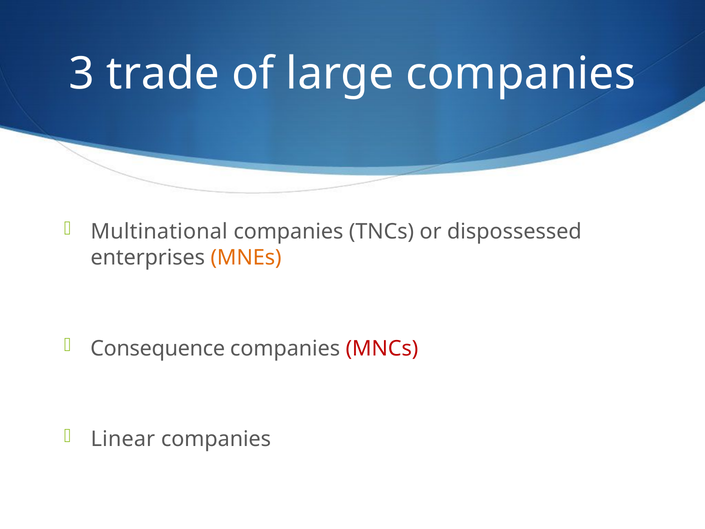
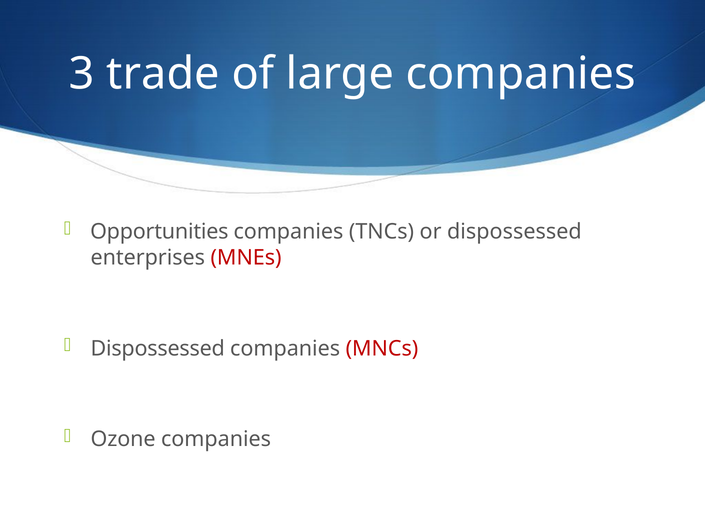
Multinational: Multinational -> Opportunities (159, 232)
MNEs colour: orange -> red (246, 257)
Consequence: Consequence -> Dispossessed (158, 348)
Linear: Linear -> Ozone (123, 439)
